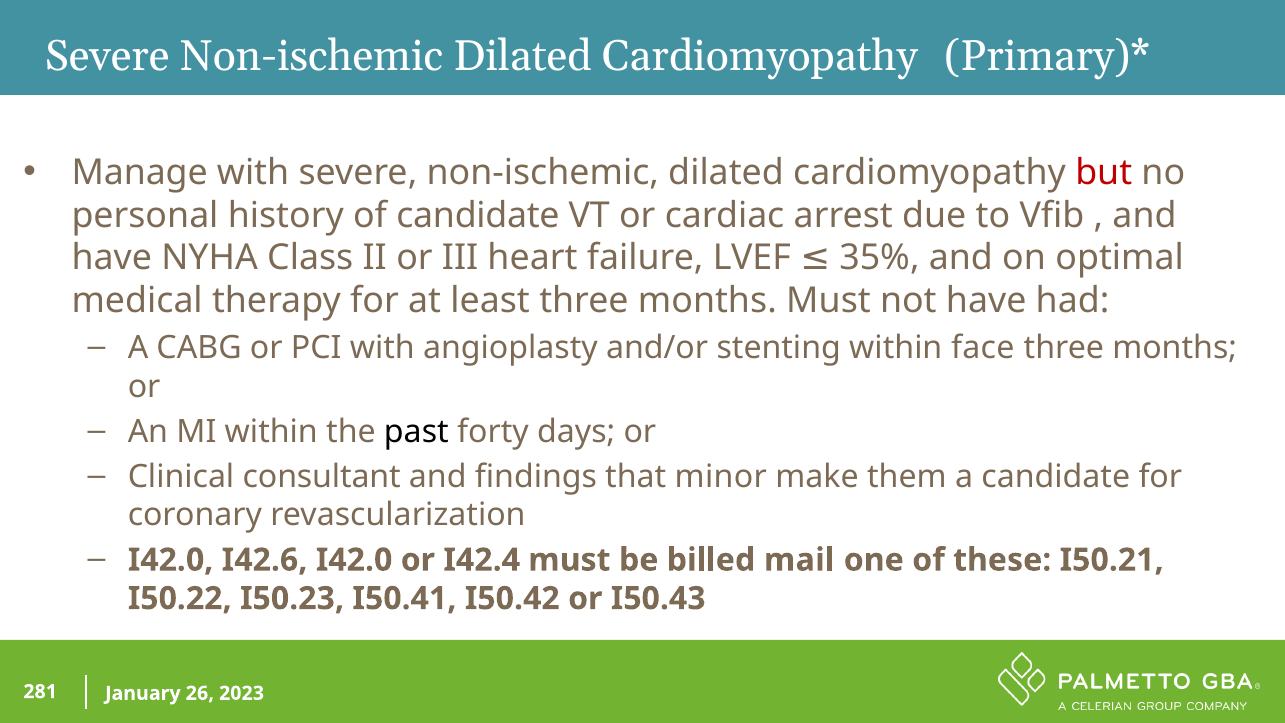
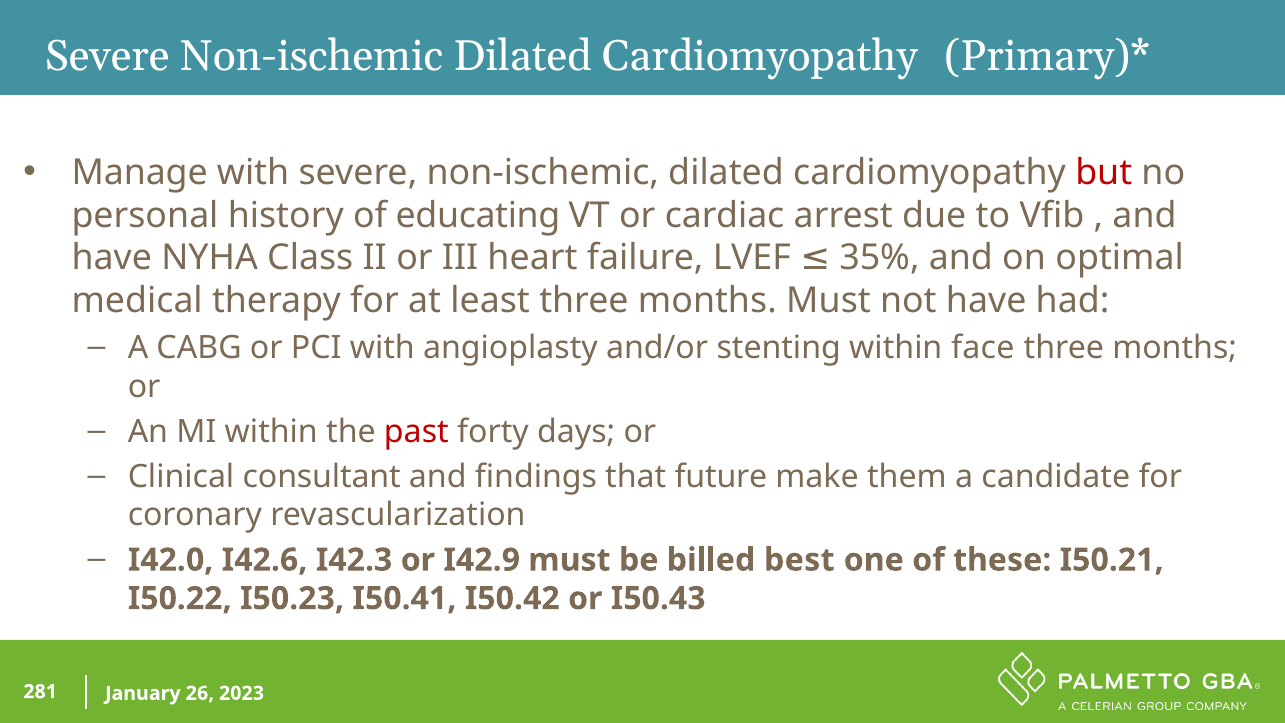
of candidate: candidate -> educating (478, 215)
past colour: black -> red (416, 431)
minor: minor -> future (721, 476)
I42.6 I42.0: I42.0 -> I42.3 (354, 560)
I42.4: I42.4 -> I42.9 (482, 560)
mail: mail -> best (799, 560)
